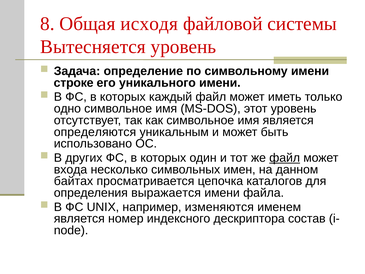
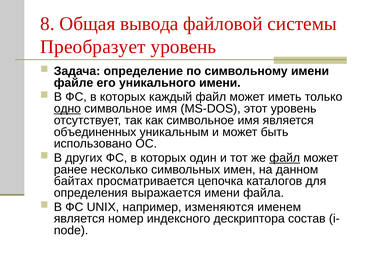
исходя: исходя -> вывода (149, 24)
Вытесняется: Вытесняется -> Преобразует (93, 47)
строке: строке -> файле (74, 83)
одно underline: none -> present (67, 109)
определяются: определяются -> объединенных (95, 132)
входа: входа -> ранее (71, 169)
